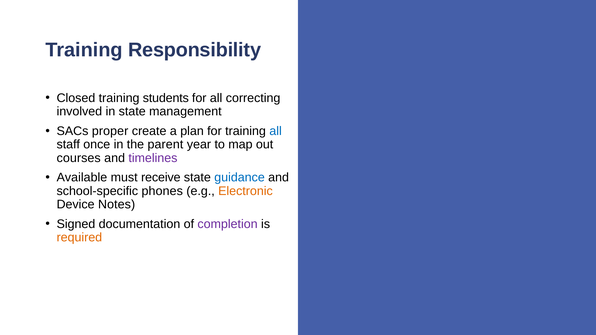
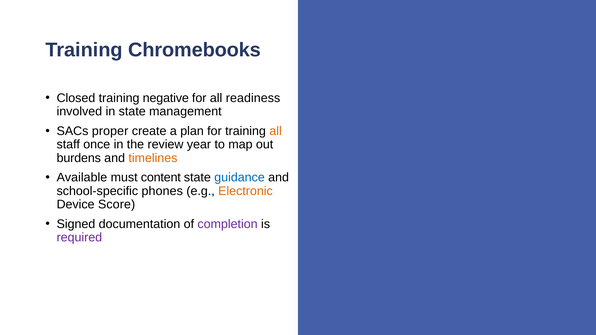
Responsibility: Responsibility -> Chromebooks (194, 50)
students: students -> negative (166, 98)
correcting: correcting -> readiness (253, 98)
all colour: blue -> orange (276, 131)
parent: parent -> review (165, 145)
courses: courses -> burdens (79, 158)
timelines colour: purple -> orange (153, 158)
receive: receive -> content (161, 178)
Notes: Notes -> Score (117, 205)
required colour: orange -> purple (79, 238)
